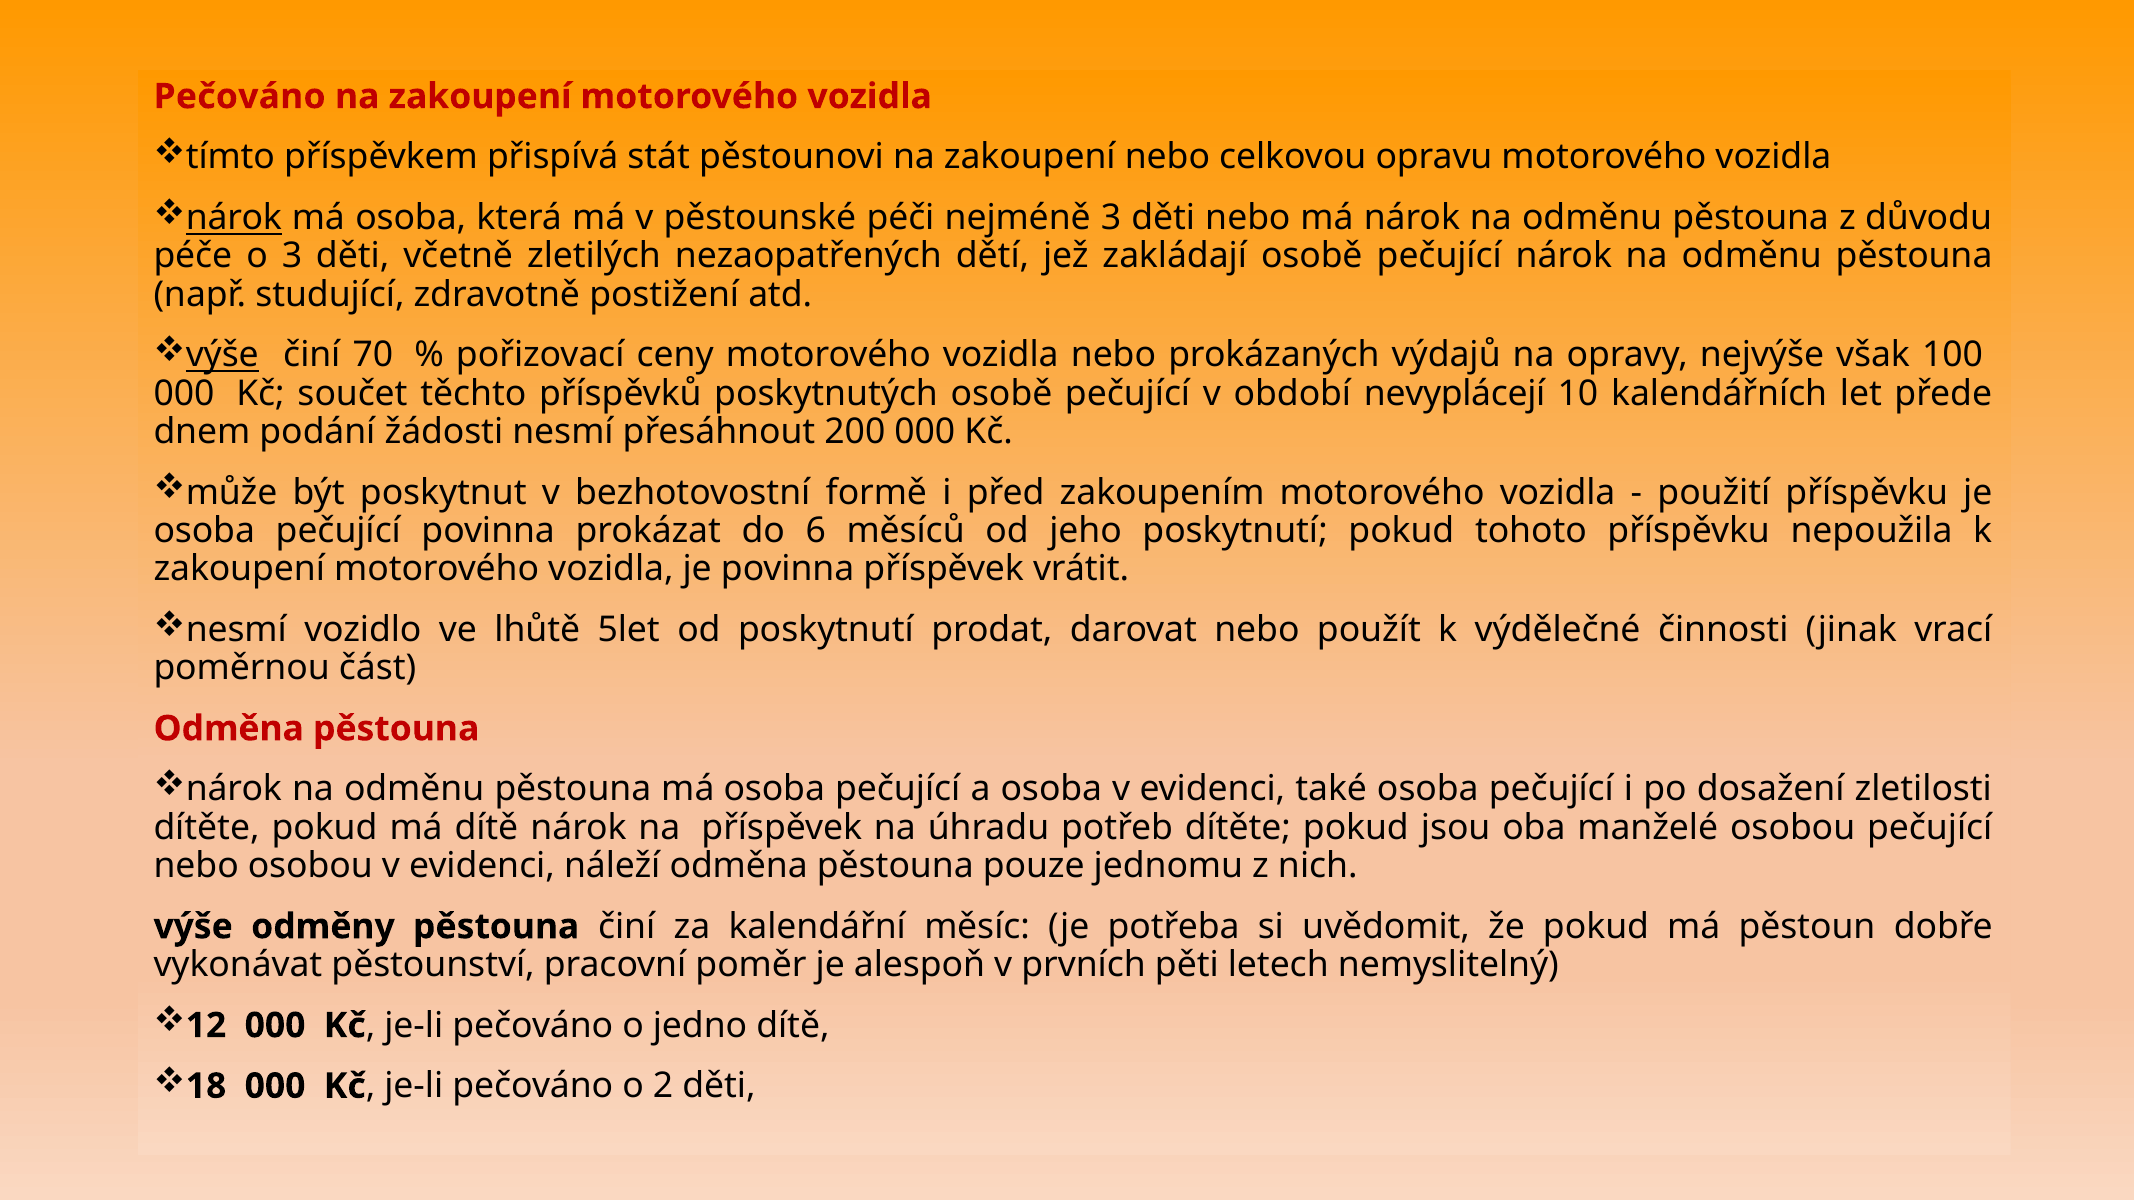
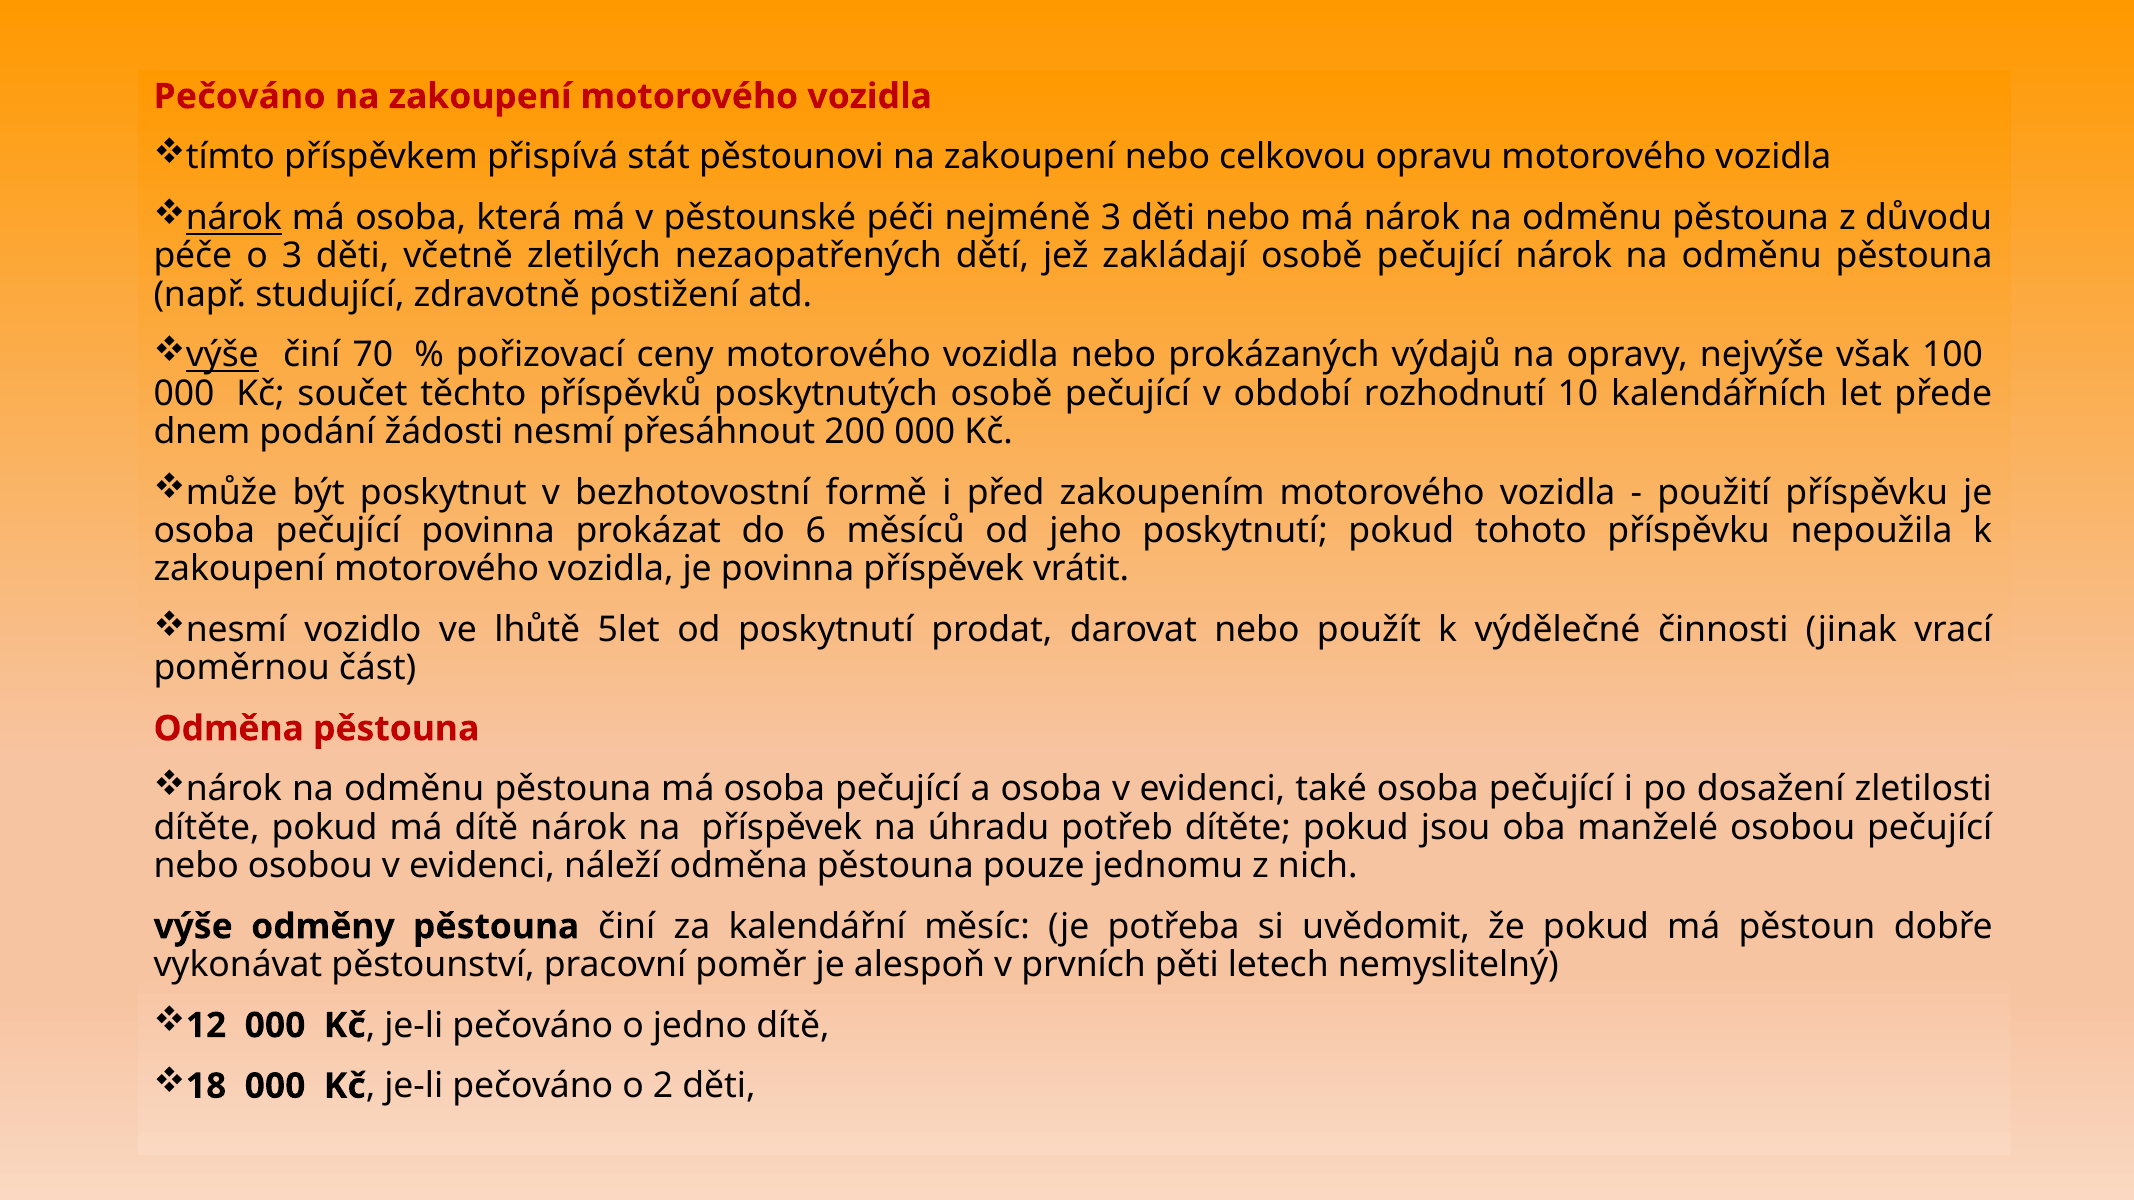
nevyplácejí: nevyplácejí -> rozhodnutí (1455, 393)
